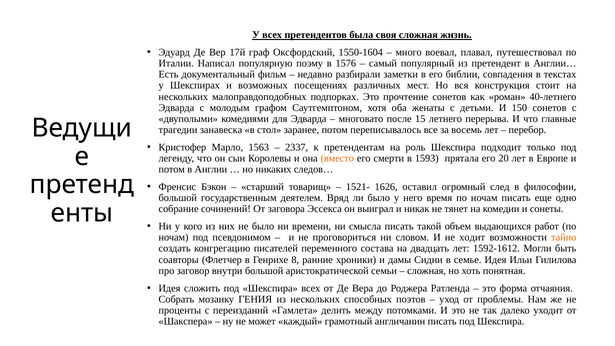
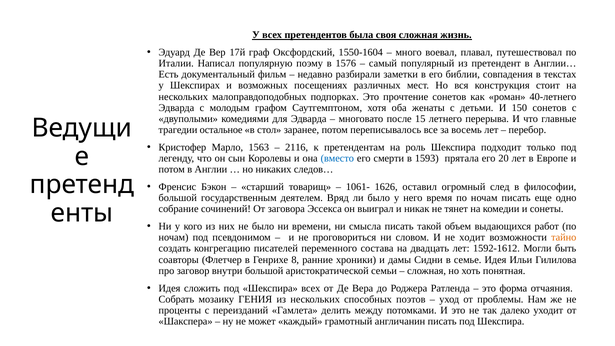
занавеска: занавеска -> остальное (221, 130)
2337: 2337 -> 2116 (297, 147)
вместо colour: orange -> blue (337, 158)
1521-: 1521- -> 1061- (358, 187)
